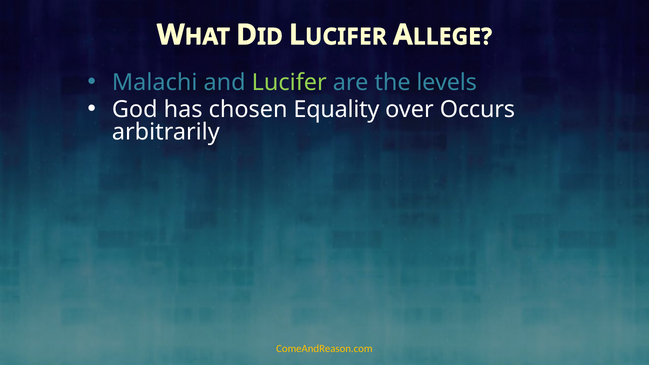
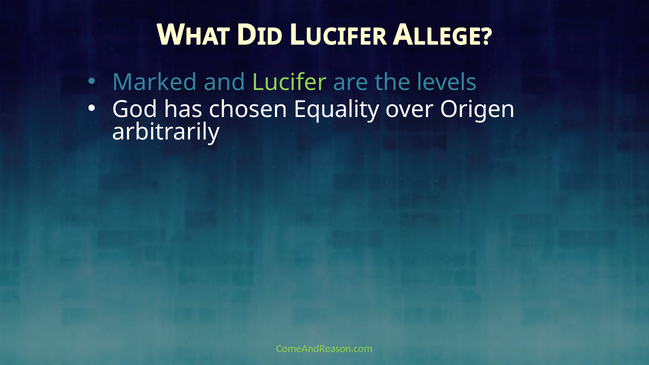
Malachi: Malachi -> Marked (155, 82)
Occurs: Occurs -> Origen (477, 110)
ComeAndReason.com colour: yellow -> light green (324, 349)
